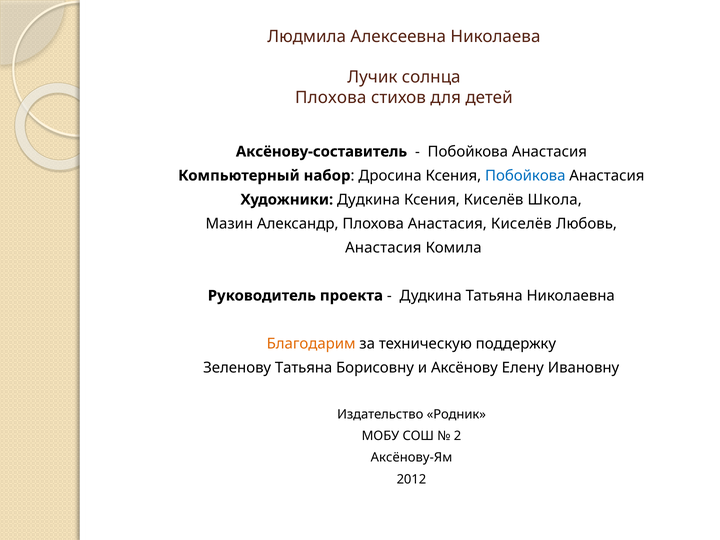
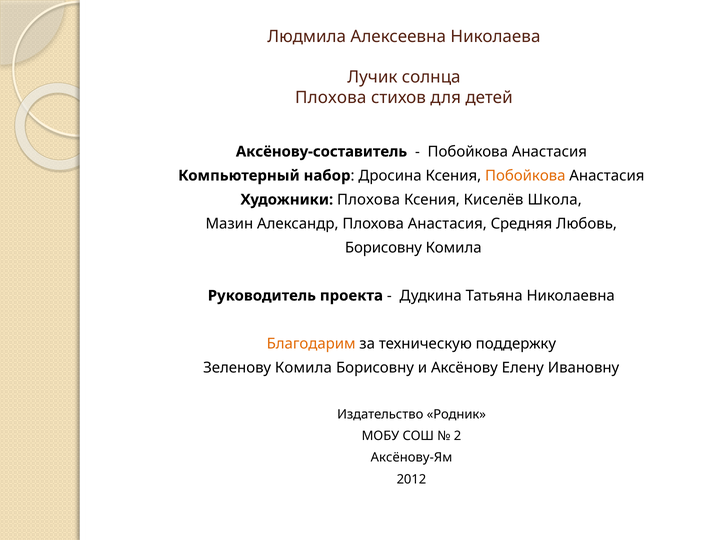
Побойкова colour: blue -> orange (525, 176)
Художники Дудкина: Дудкина -> Плохова (369, 200)
Анастасия Киселёв: Киселёв -> Средняя (522, 224)
Анастасия: Анастасия -> Борисовну (383, 248)
Зеленову Татьяна: Татьяна -> Комила (303, 368)
